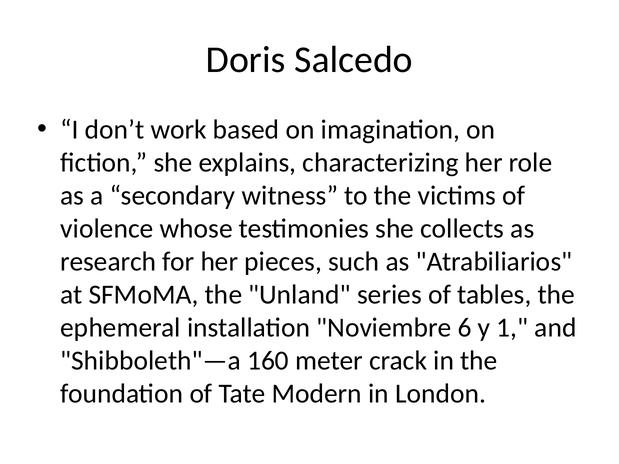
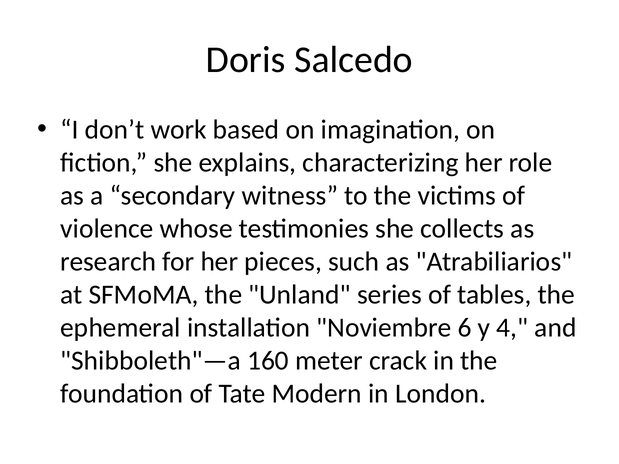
1: 1 -> 4 (512, 328)
